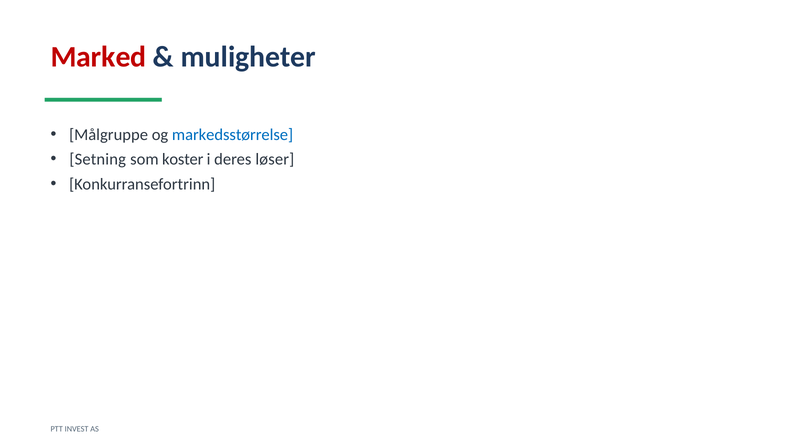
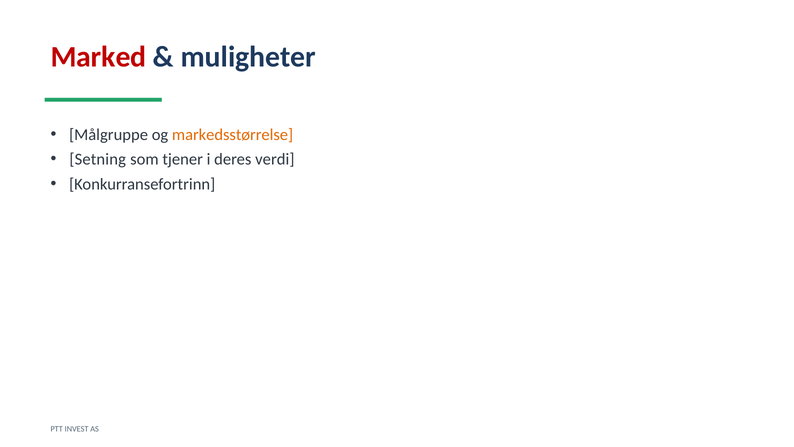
markedsstørrelse colour: blue -> orange (233, 134)
koster: koster -> tjener (183, 159)
løser: løser -> verdi (275, 159)
